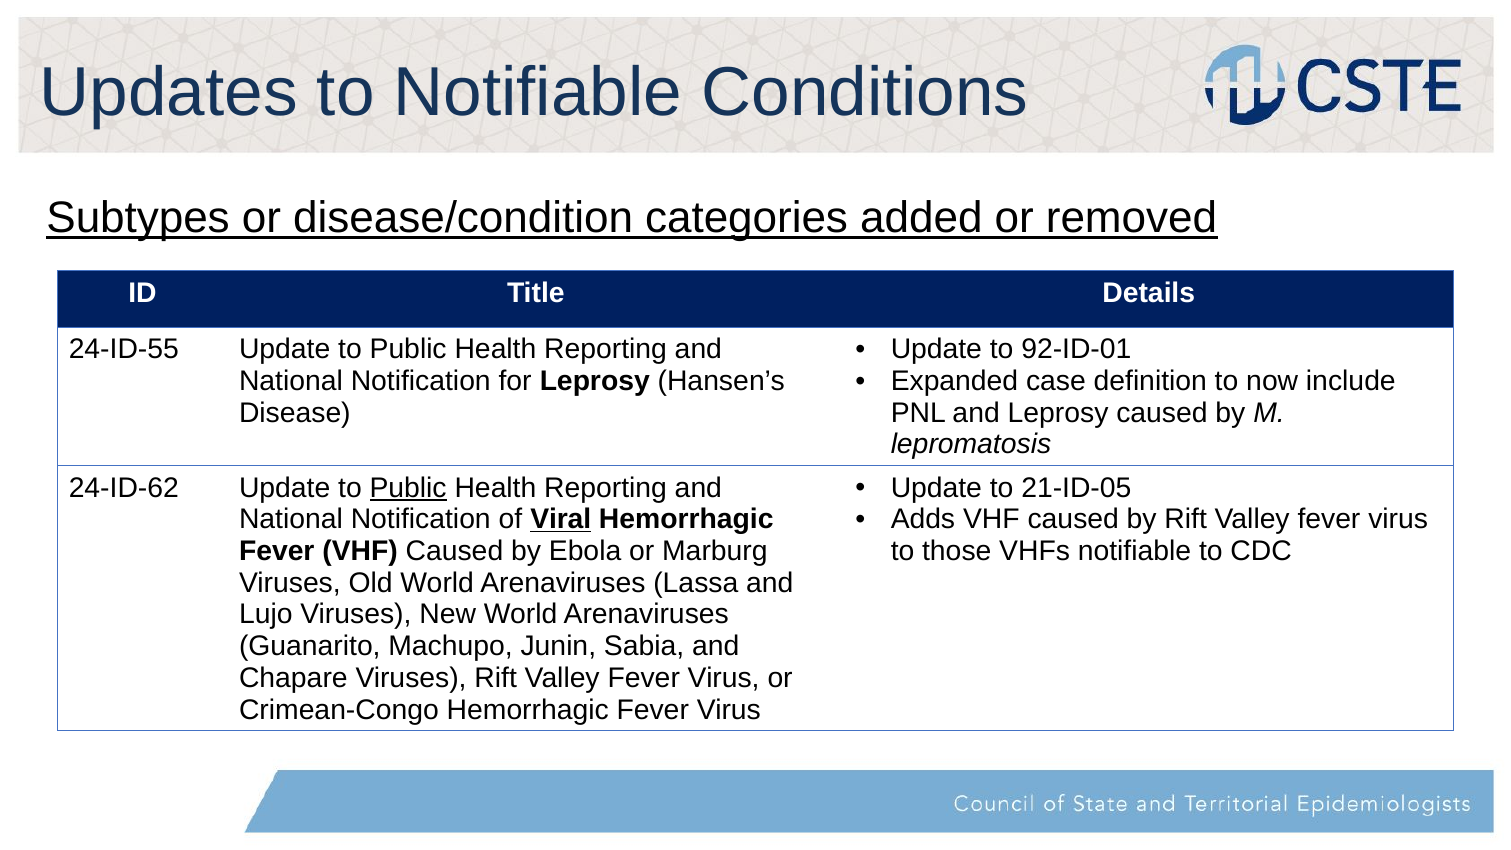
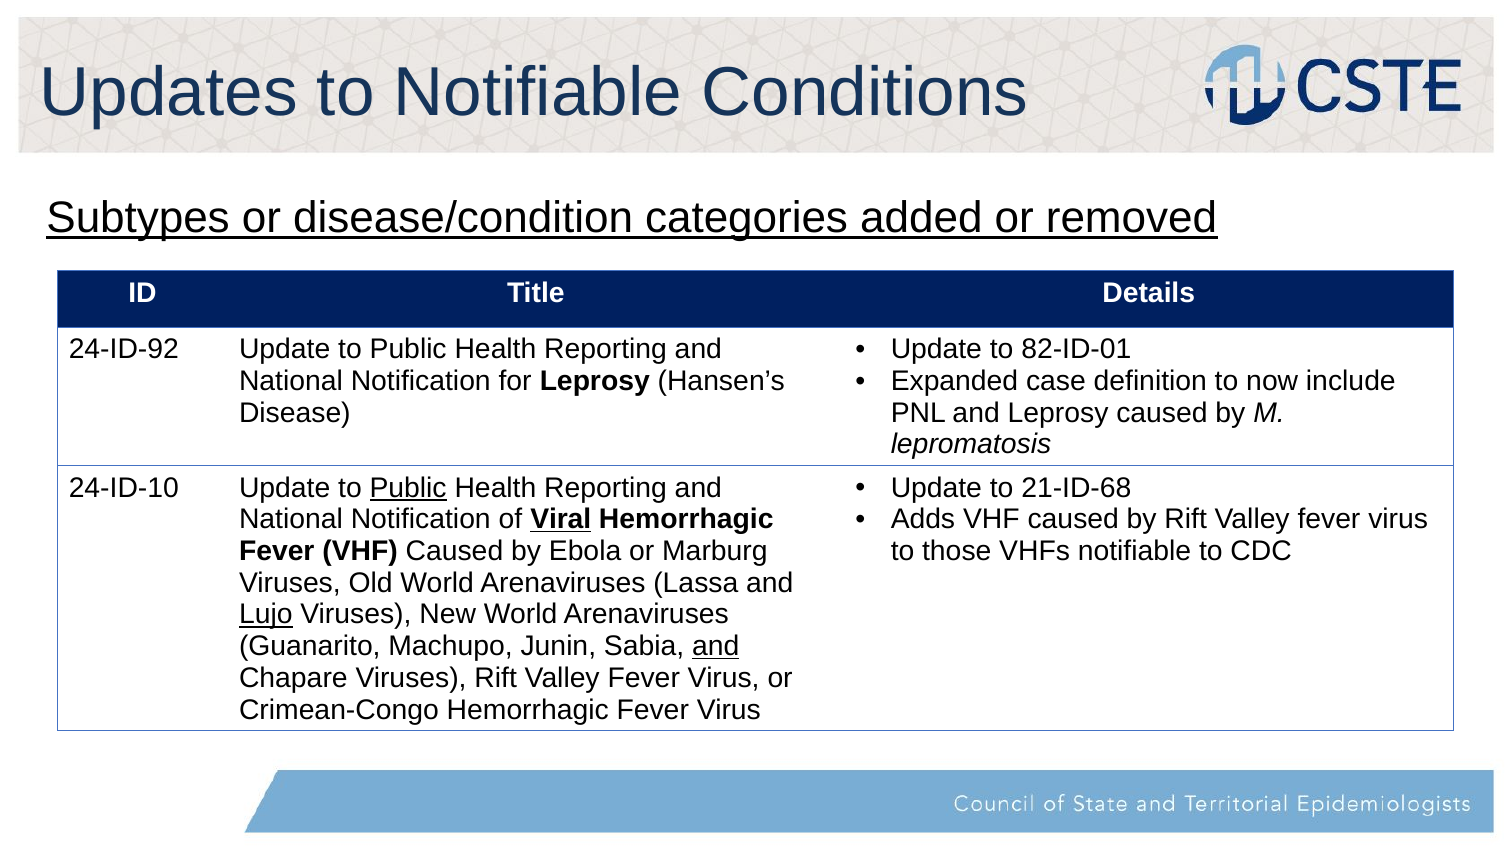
24-ID-55: 24-ID-55 -> 24-ID-92 (124, 349)
92-ID-01: 92-ID-01 -> 82-ID-01 (1076, 349)
24-ID-62: 24-ID-62 -> 24-ID-10 (124, 488)
21-ID-05: 21-ID-05 -> 21-ID-68 (1076, 488)
Lujo underline: none -> present (266, 615)
and underline: none -> present (716, 646)
